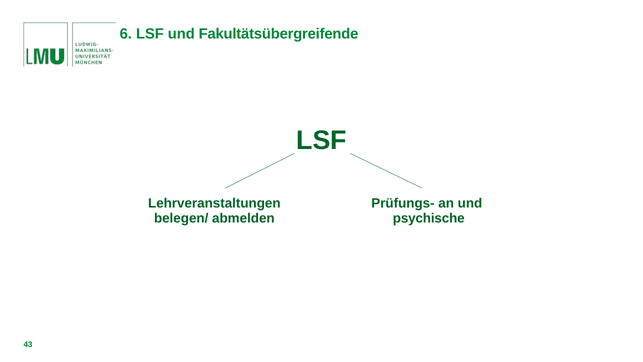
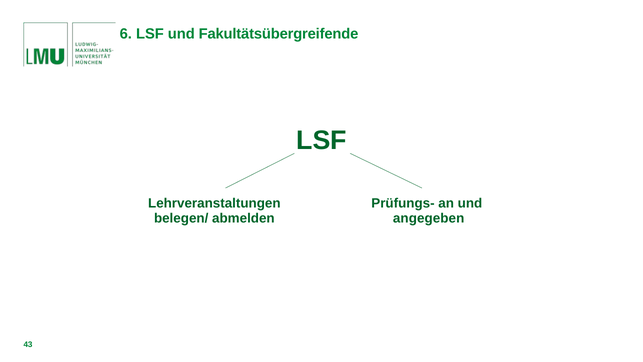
psychische: psychische -> angegeben (429, 218)
